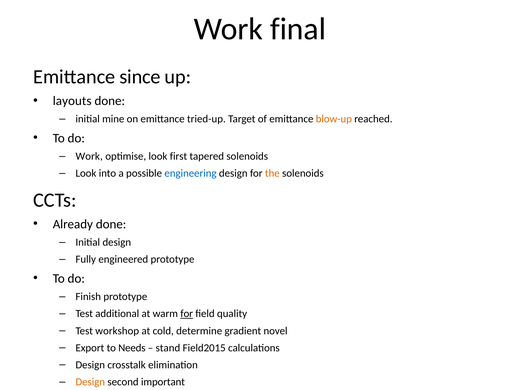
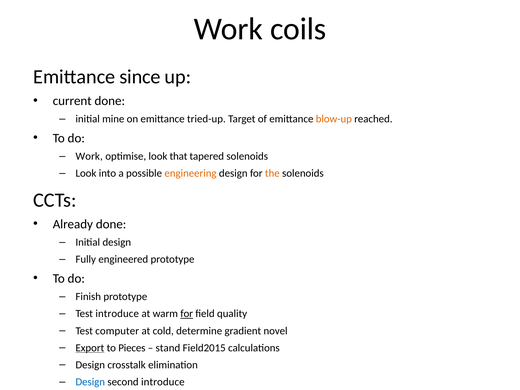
final: final -> coils (298, 29)
layouts: layouts -> current (72, 101)
first: first -> that (179, 156)
engineering colour: blue -> orange (190, 173)
Test additional: additional -> introduce (117, 314)
workshop: workshop -> computer (117, 331)
Export underline: none -> present (90, 348)
Needs: Needs -> Pieces (132, 348)
Design colour: orange -> blue (90, 382)
second important: important -> introduce (163, 382)
